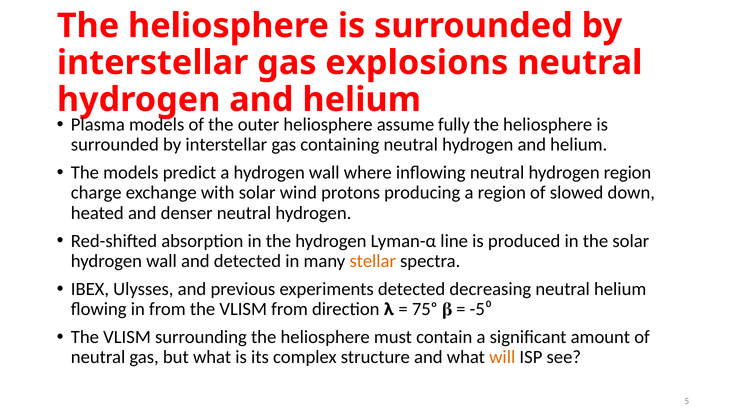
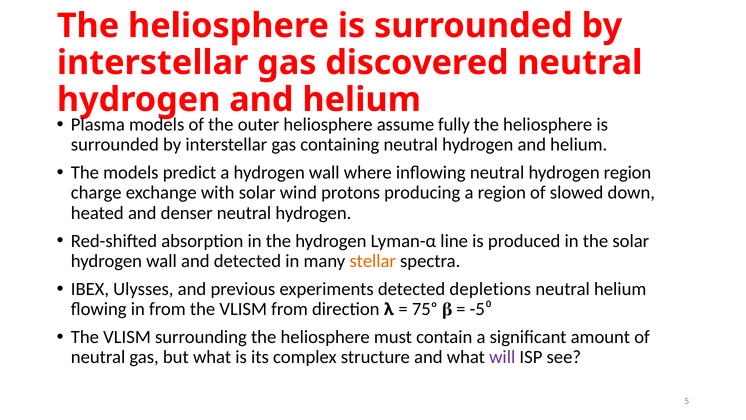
explosions: explosions -> discovered (417, 63)
decreasing: decreasing -> depletions (490, 289)
will colour: orange -> purple (502, 357)
